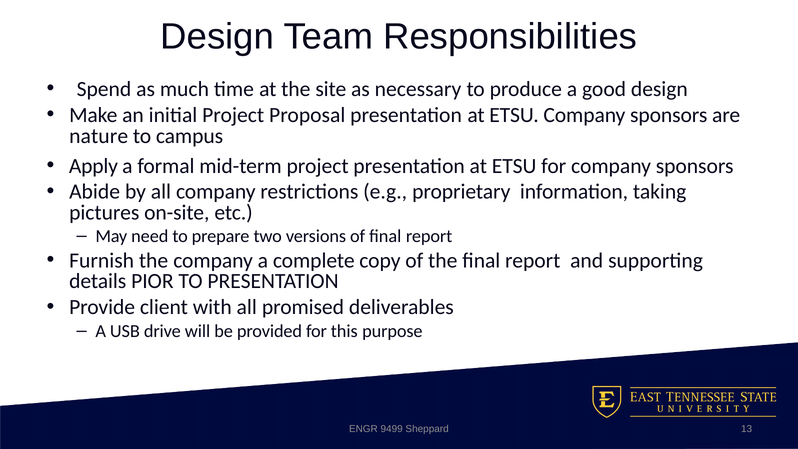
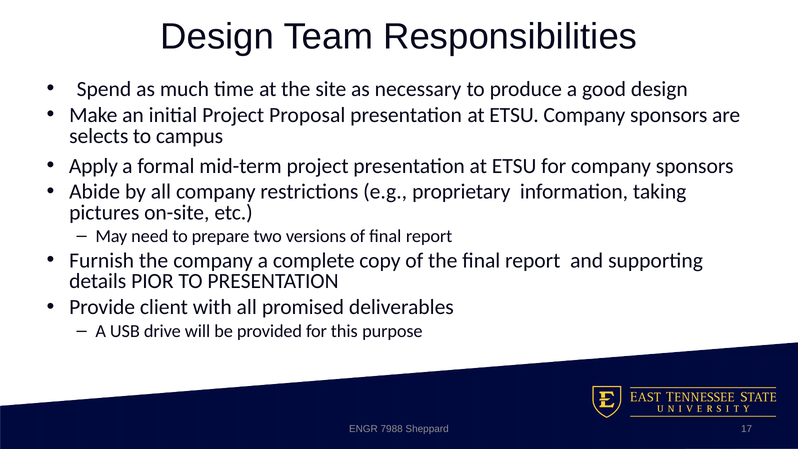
nature: nature -> selects (99, 136)
9499: 9499 -> 7988 (392, 429)
13: 13 -> 17 (747, 429)
